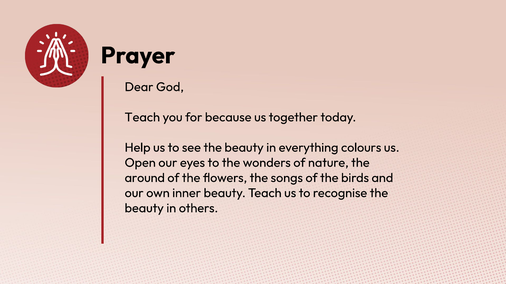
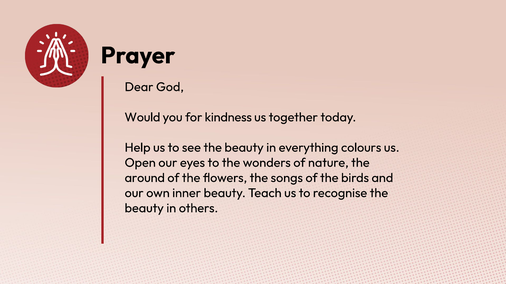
Teach: Teach -> Would (142, 117)
because: because -> kindness (228, 117)
